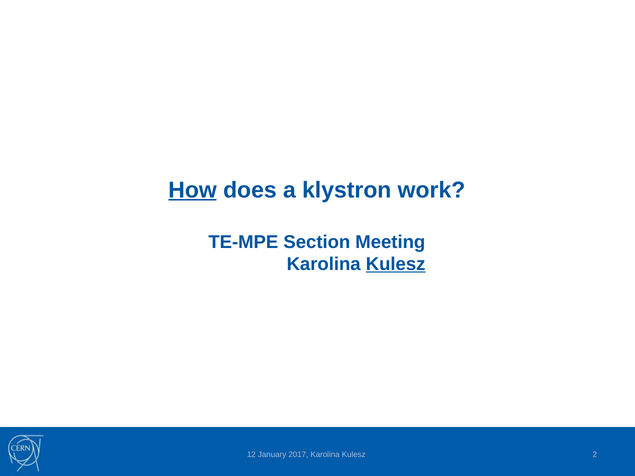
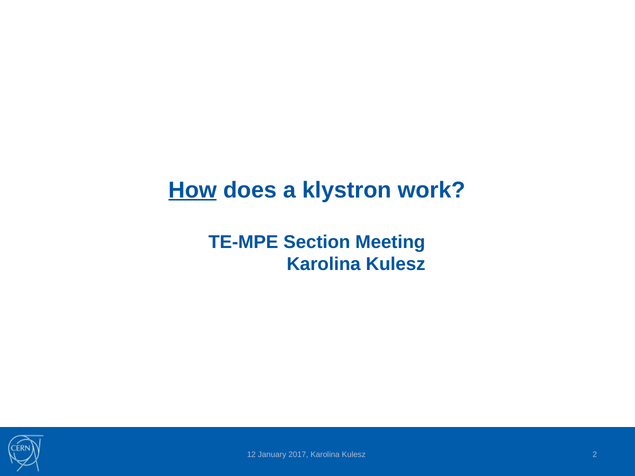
Kulesz underline: present -> none (396, 264)
